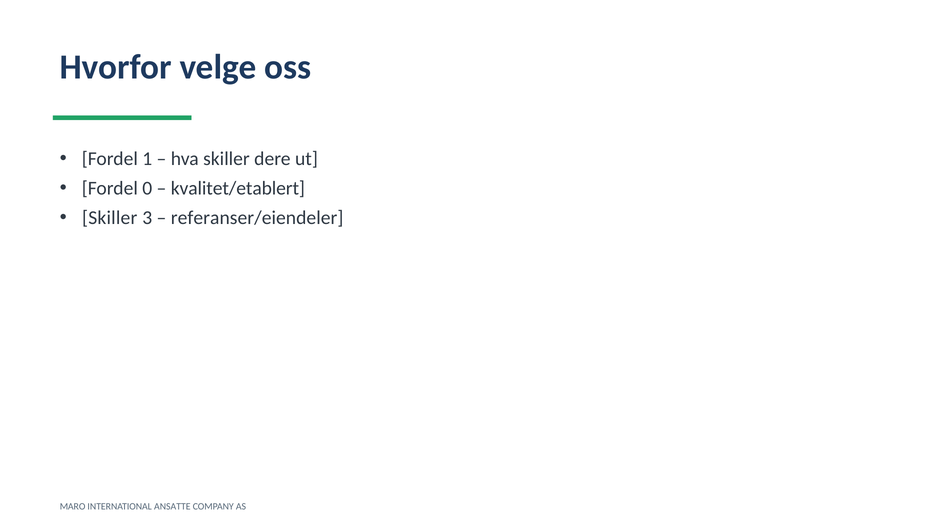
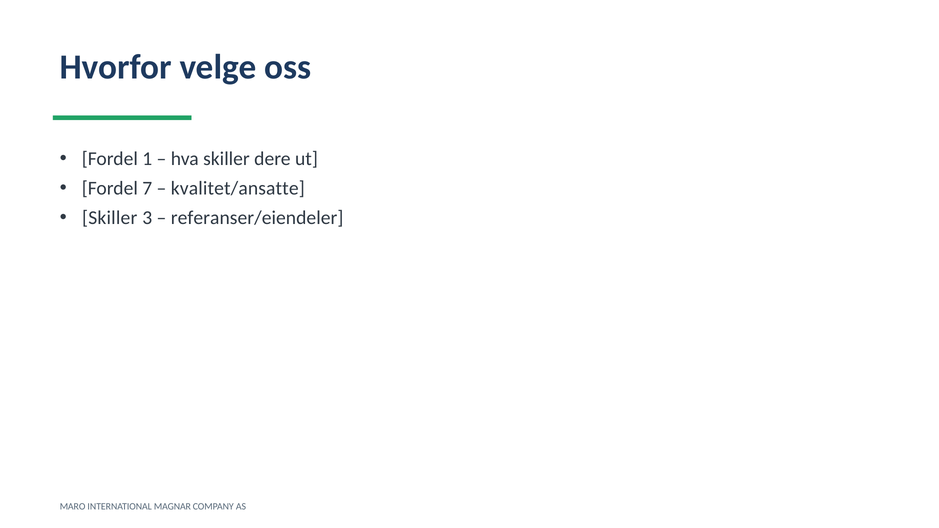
0: 0 -> 7 (147, 188)
kvalitet/etablert: kvalitet/etablert -> kvalitet/ansatte (238, 188)
ANSATTE: ANSATTE -> MAGNAR (172, 507)
